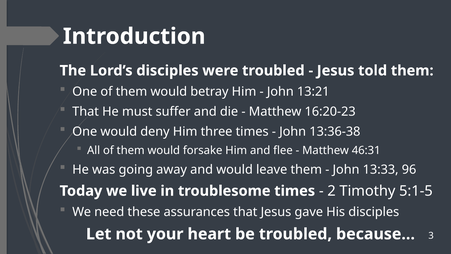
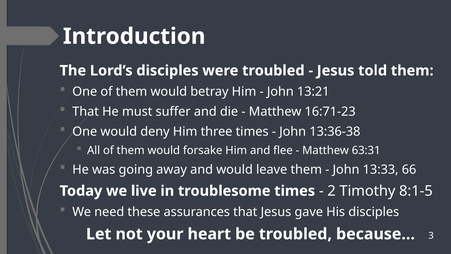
16:20-23: 16:20-23 -> 16:71-23 (330, 111)
46:31: 46:31 -> 63:31 (366, 150)
96: 96 -> 66 (409, 170)
5:1-5: 5:1-5 -> 8:1-5 (416, 191)
